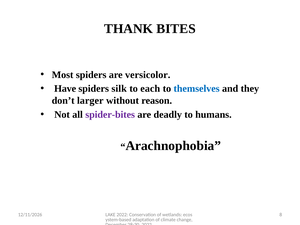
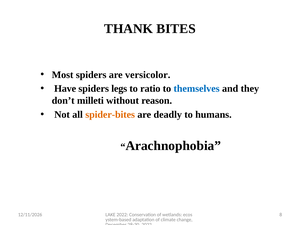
silk: silk -> legs (119, 89)
each: each -> ratio (150, 89)
larger: larger -> milleti (90, 101)
spider-bites colour: purple -> orange (110, 115)
